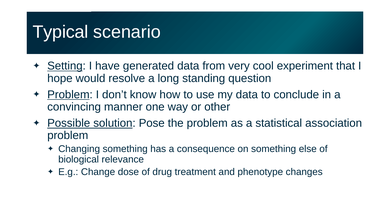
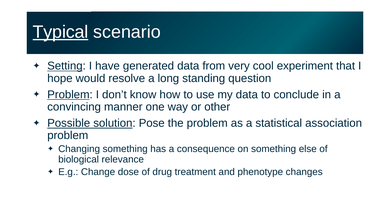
Typical underline: none -> present (61, 32)
